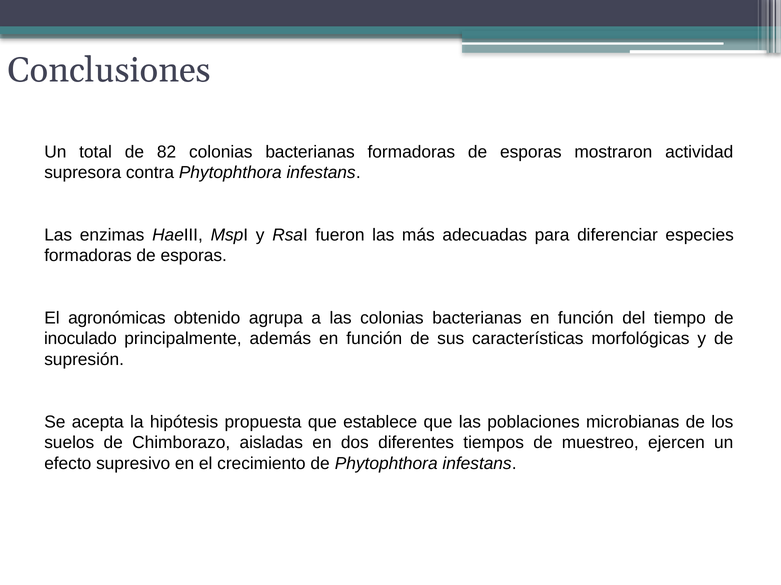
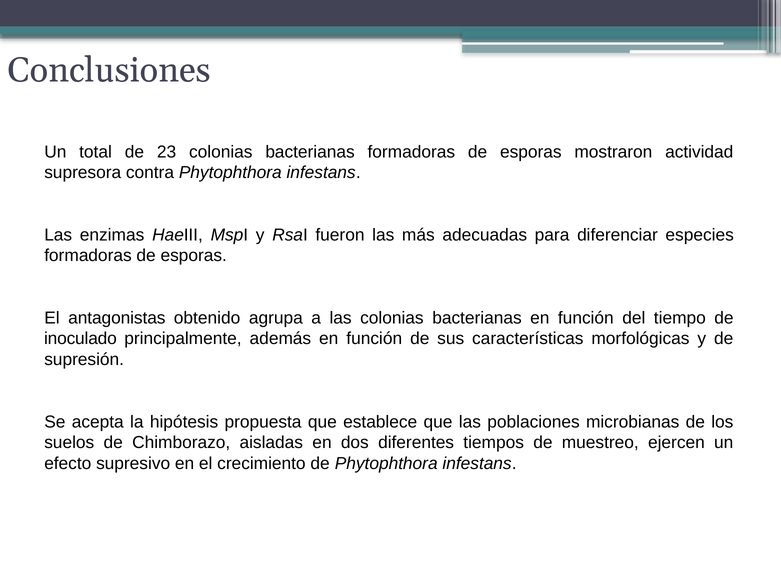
82: 82 -> 23 (167, 152)
agronómicas: agronómicas -> antagonistas (117, 318)
